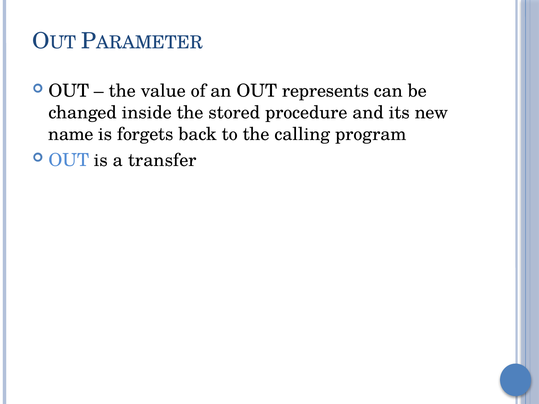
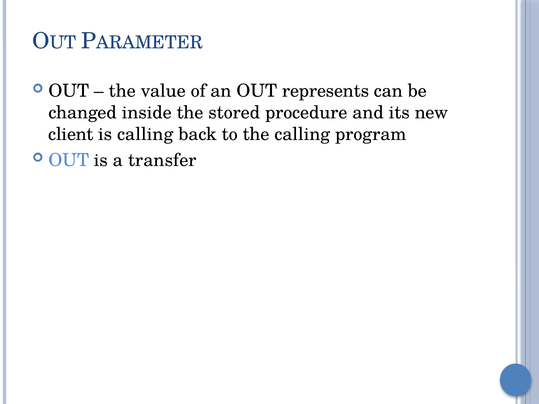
name: name -> client (71, 134)
is forgets: forgets -> calling (145, 134)
